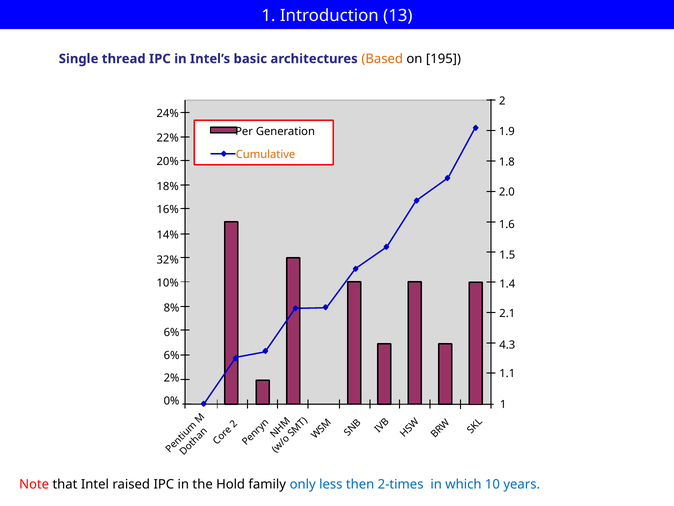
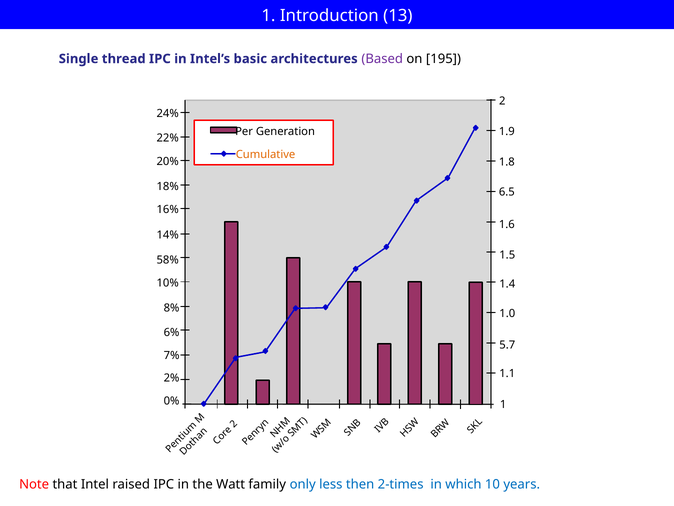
Based colour: orange -> purple (382, 59)
2.0: 2.0 -> 6.5 (507, 192)
32%: 32% -> 58% (168, 260)
2.1: 2.1 -> 1.0 (507, 313)
4.3: 4.3 -> 5.7 (507, 345)
6%: 6% -> 7% (172, 355)
Hold: Hold -> Watt (231, 484)
